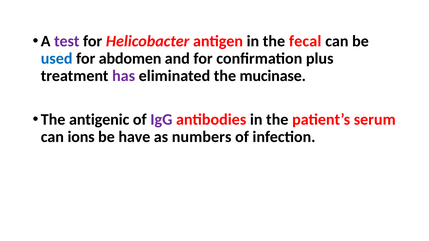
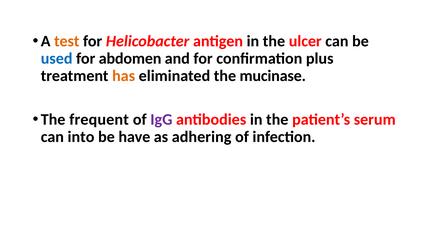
test colour: purple -> orange (67, 41)
fecal: fecal -> ulcer (305, 41)
has colour: purple -> orange (124, 76)
antigenic: antigenic -> frequent (99, 120)
ions: ions -> into (81, 137)
numbers: numbers -> adhering (202, 137)
